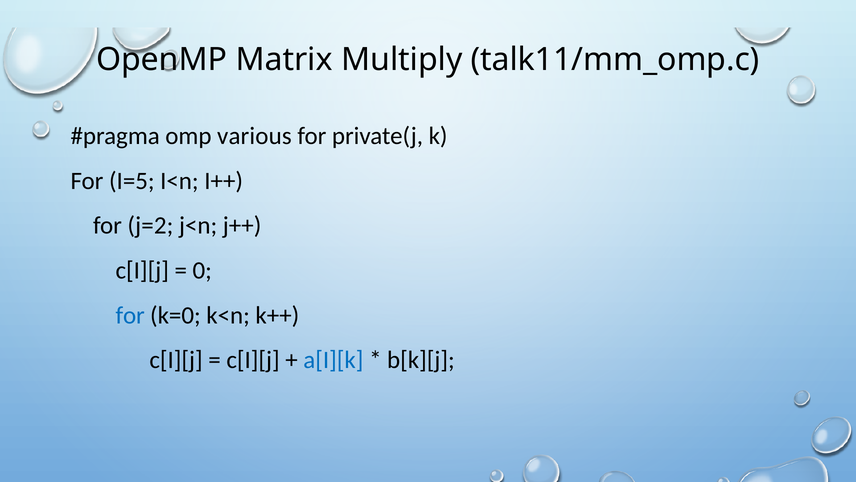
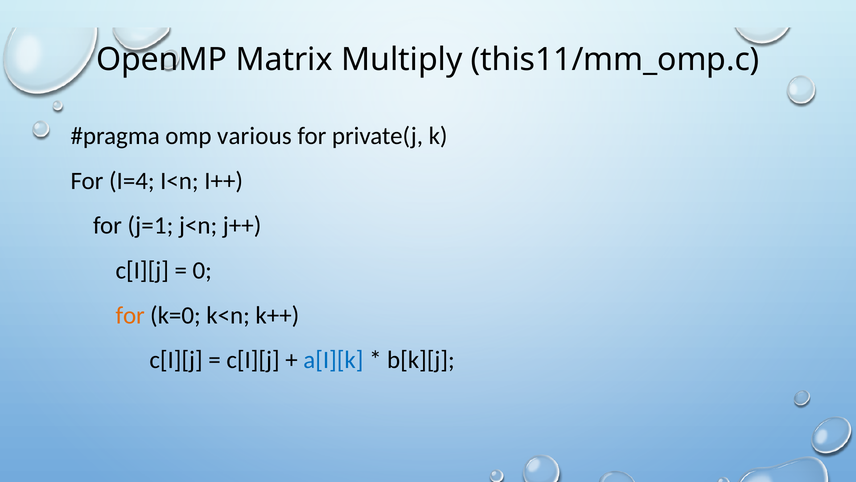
talk11/mm_omp.c: talk11/mm_omp.c -> this11/mm_omp.c (615, 60)
I=5: I=5 -> I=4 (132, 181)
j=2: j=2 -> j=1 (150, 225)
for colour: blue -> orange (130, 315)
